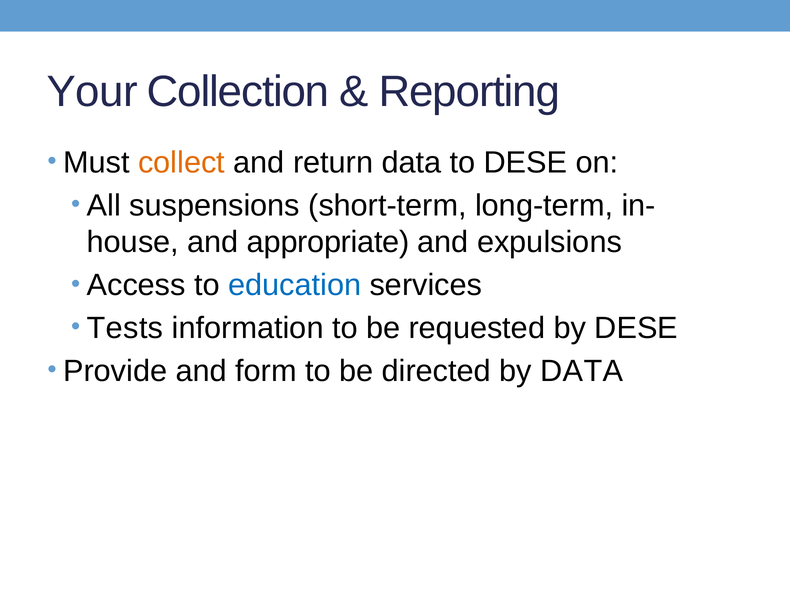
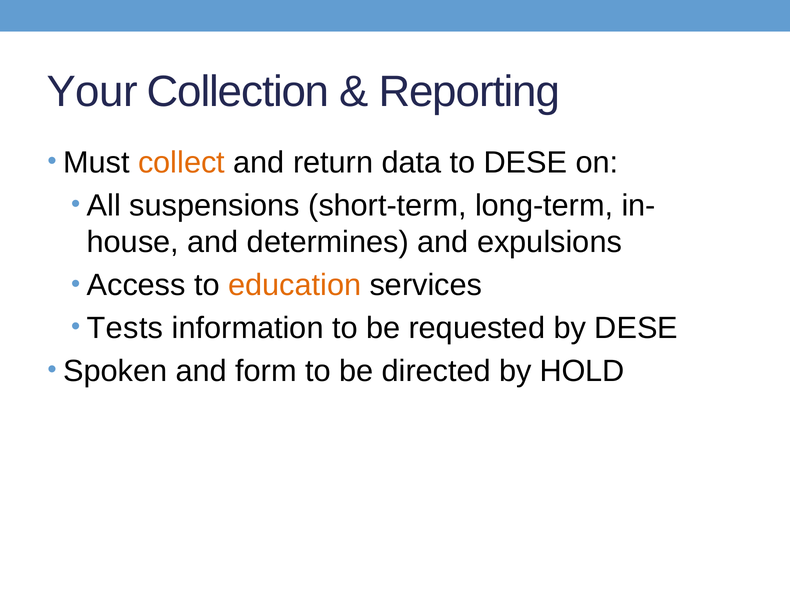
appropriate: appropriate -> determines (328, 242)
education colour: blue -> orange (295, 285)
Provide: Provide -> Spoken (115, 371)
by DATA: DATA -> HOLD (582, 371)
